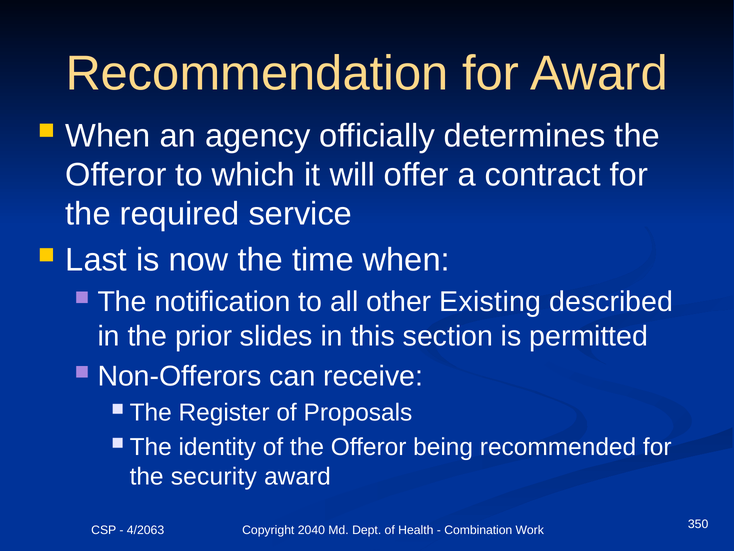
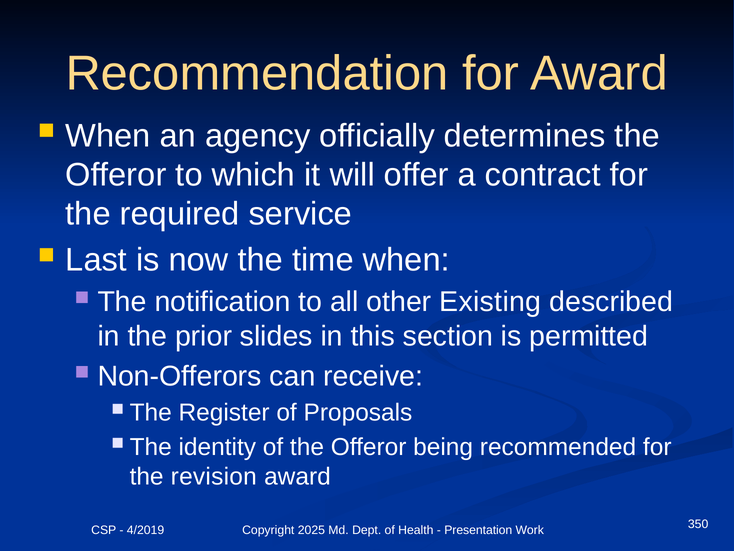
security: security -> revision (214, 476)
4/2063: 4/2063 -> 4/2019 (146, 530)
2040: 2040 -> 2025 (311, 530)
Combination: Combination -> Presentation (478, 530)
